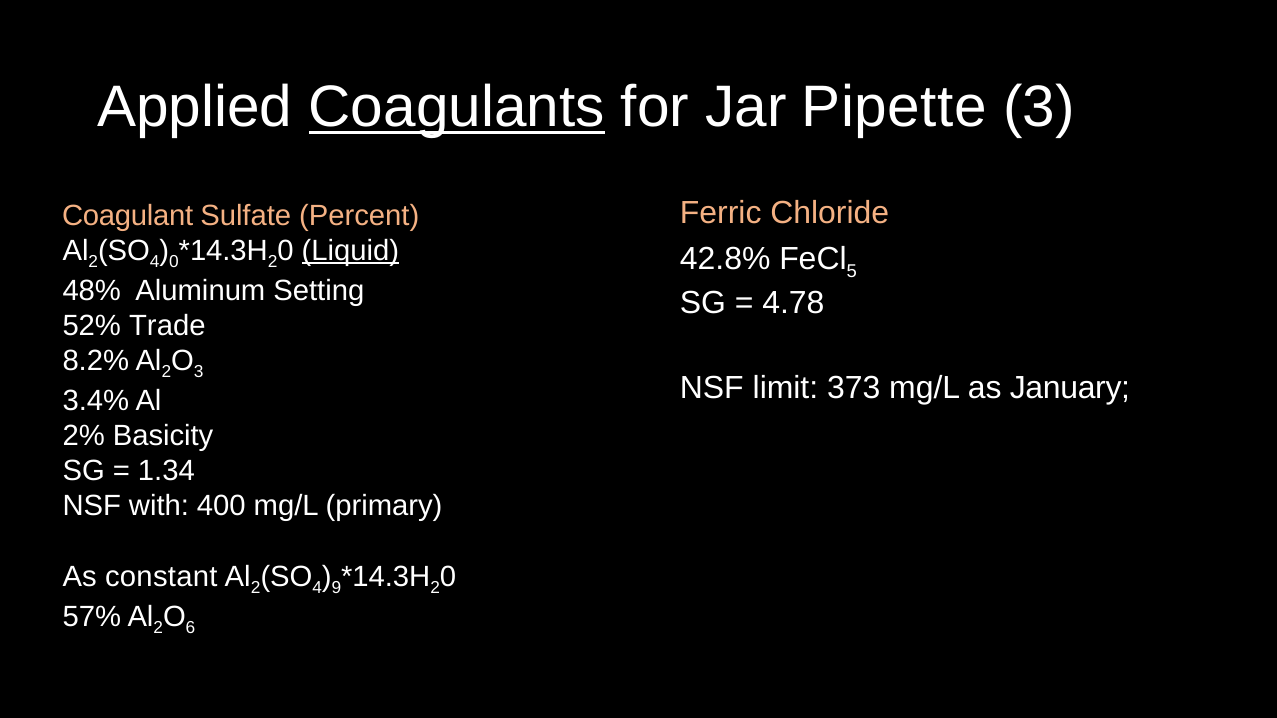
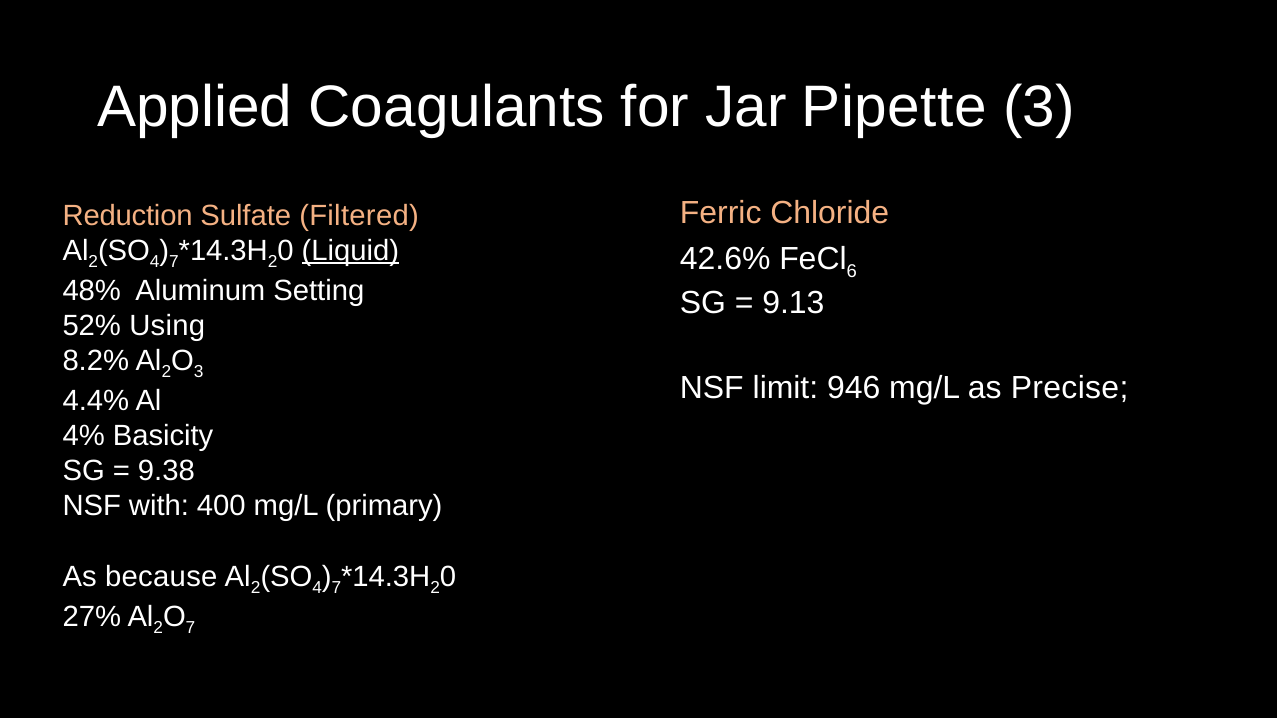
Coagulants underline: present -> none (457, 107)
Coagulant: Coagulant -> Reduction (128, 216)
Percent: Percent -> Filtered (359, 216)
0: 0 -> 7 (174, 262)
42.8%: 42.8% -> 42.6% (725, 259)
5: 5 -> 6 (852, 272)
4.78: 4.78 -> 9.13 (793, 303)
Trade: Trade -> Using (167, 326)
373: 373 -> 946 (854, 388)
January: January -> Precise (1070, 388)
3.4%: 3.4% -> 4.4% (96, 401)
2%: 2% -> 4% (84, 436)
1.34: 1.34 -> 9.38 (166, 471)
constant: constant -> because (161, 577)
9: 9 -> 7 (336, 588)
57%: 57% -> 27% (92, 617)
6: 6 -> 7 (190, 628)
